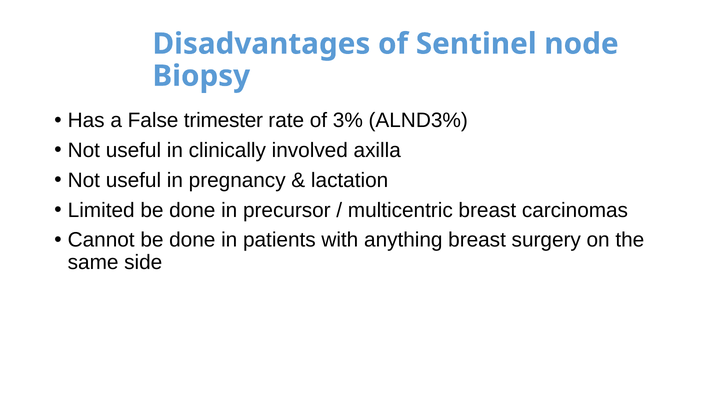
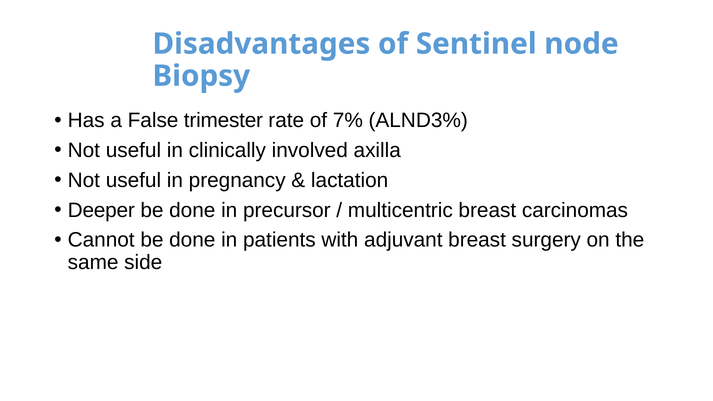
3%: 3% -> 7% (348, 121)
Limited: Limited -> Deeper (101, 210)
anything: anything -> adjuvant (403, 240)
